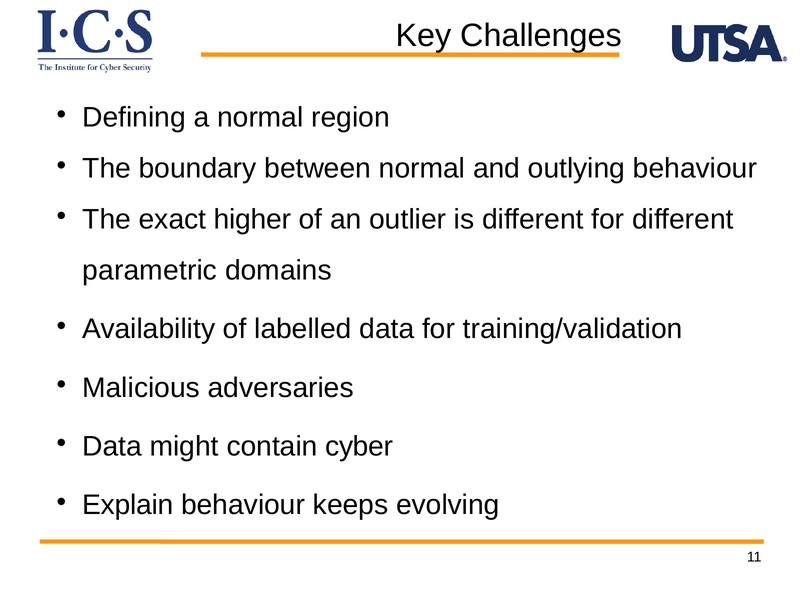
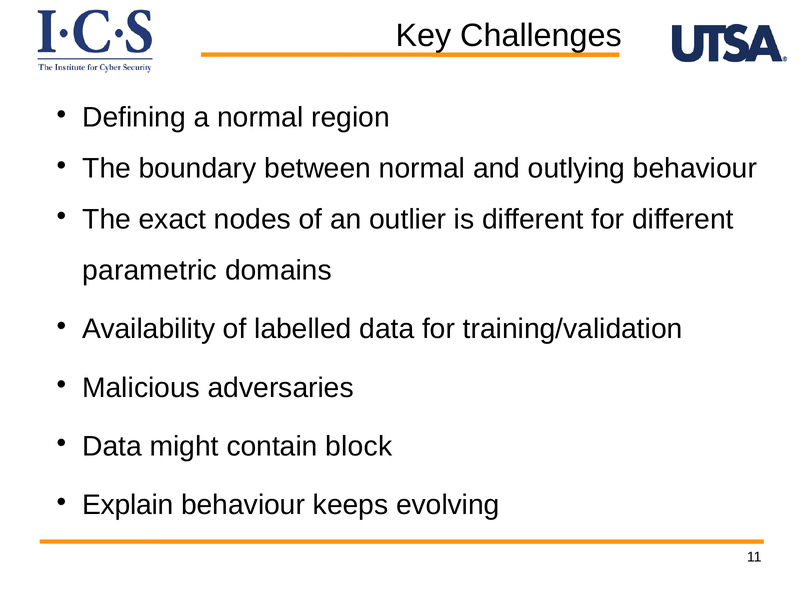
higher: higher -> nodes (252, 220)
cyber: cyber -> block (359, 447)
